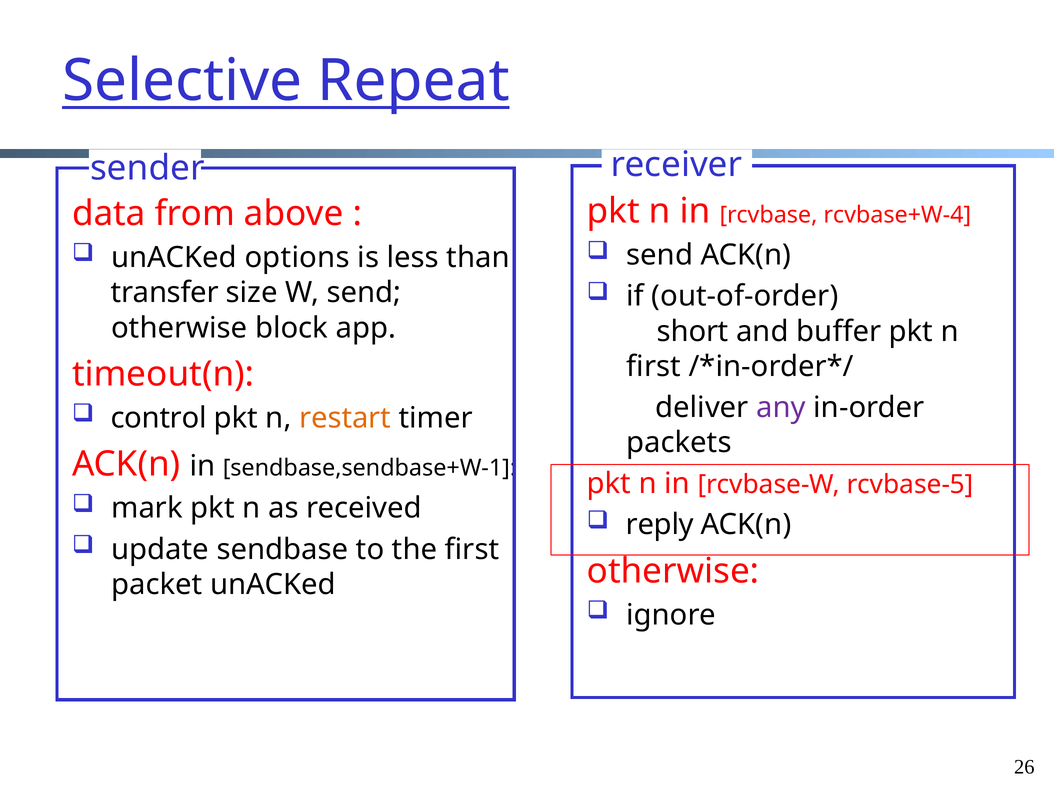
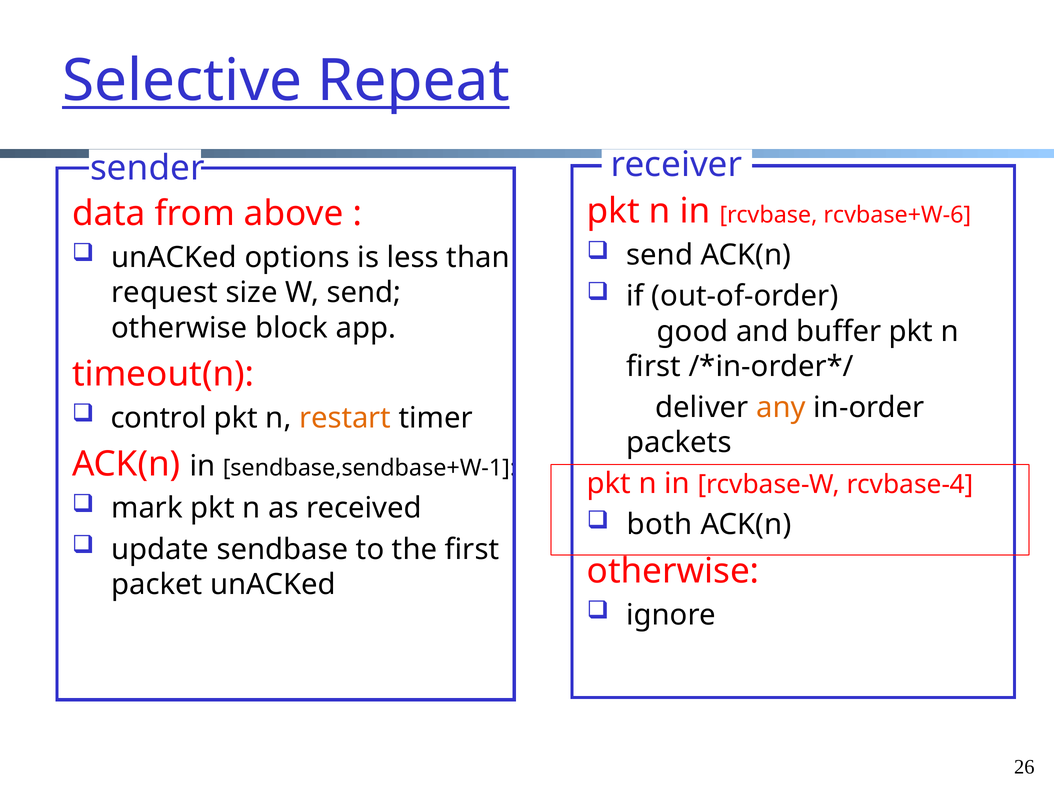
rcvbase+W-4: rcvbase+W-4 -> rcvbase+W-6 (897, 215)
transfer: transfer -> request (165, 293)
short: short -> good (693, 331)
any colour: purple -> orange (781, 407)
rcvbase-5: rcvbase-5 -> rcvbase-4 (910, 484)
reply: reply -> both (660, 524)
